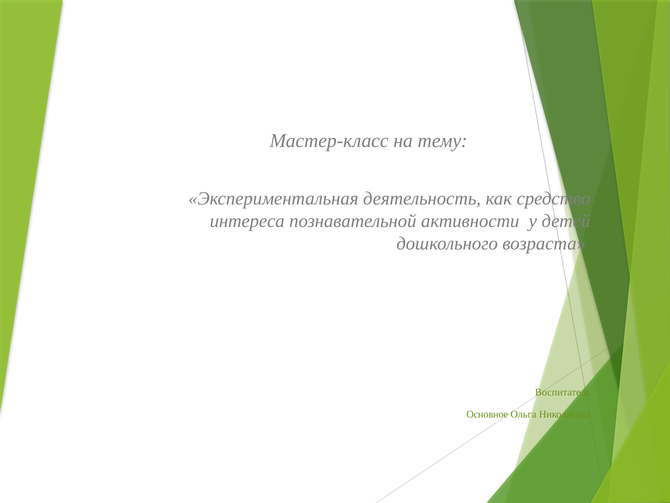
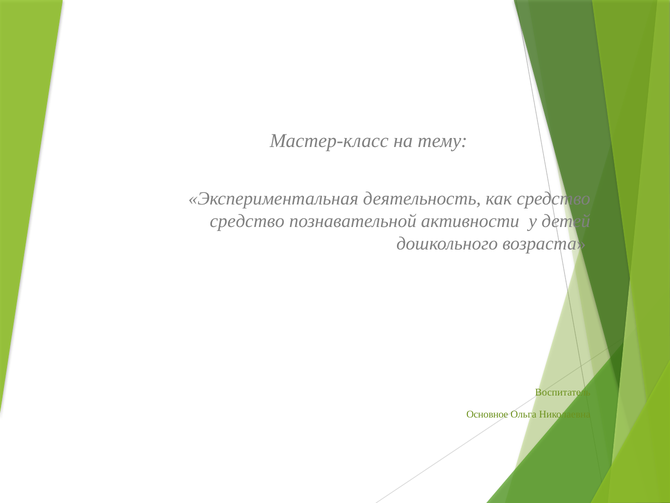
интереса: интереса -> средство (247, 221)
